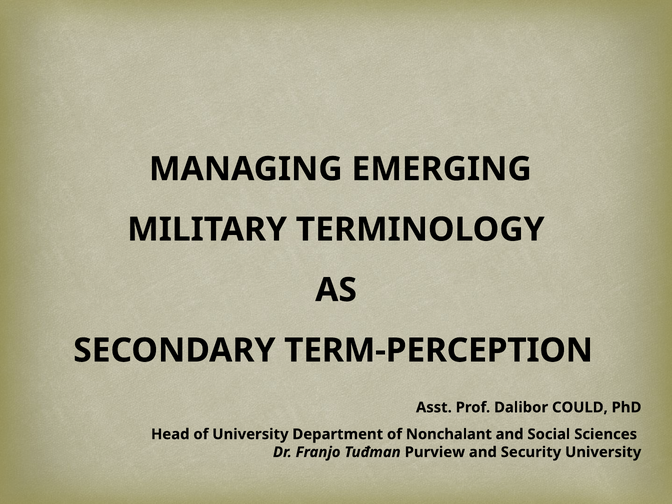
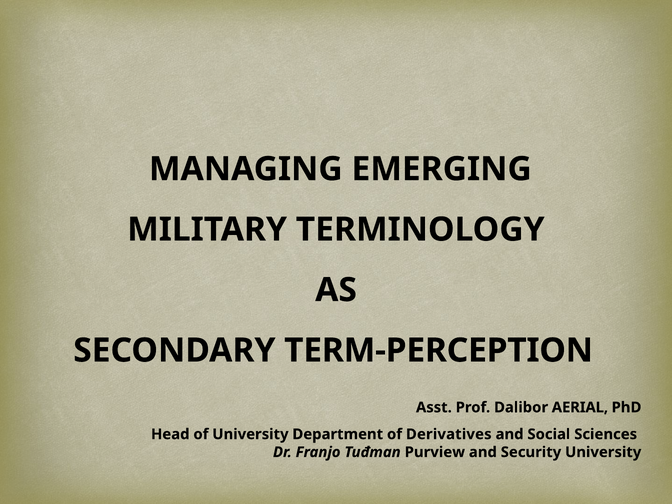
COULD: COULD -> AERIAL (580, 407)
Nonchalant: Nonchalant -> Derivatives (449, 434)
